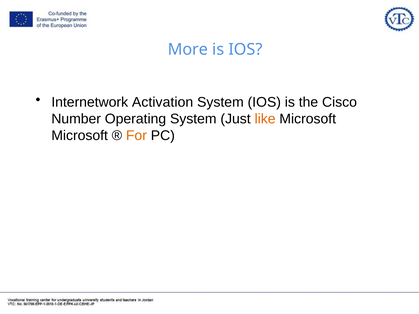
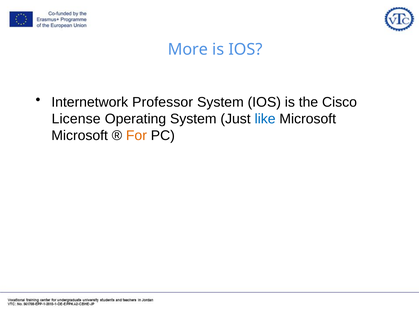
Activation: Activation -> Professor (163, 102)
Number: Number -> License (76, 119)
like colour: orange -> blue (265, 119)
